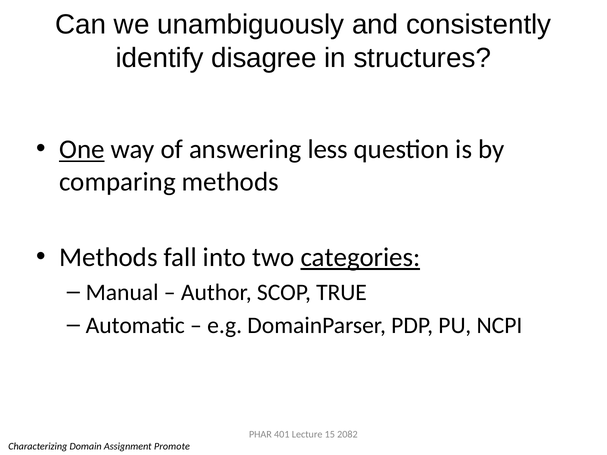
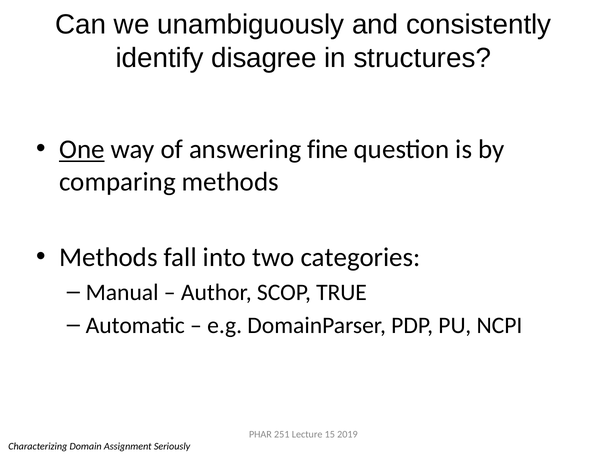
less: less -> fine (328, 150)
categories underline: present -> none (360, 258)
401: 401 -> 251 (282, 435)
2082: 2082 -> 2019 (347, 435)
Promote: Promote -> Seriously (172, 447)
